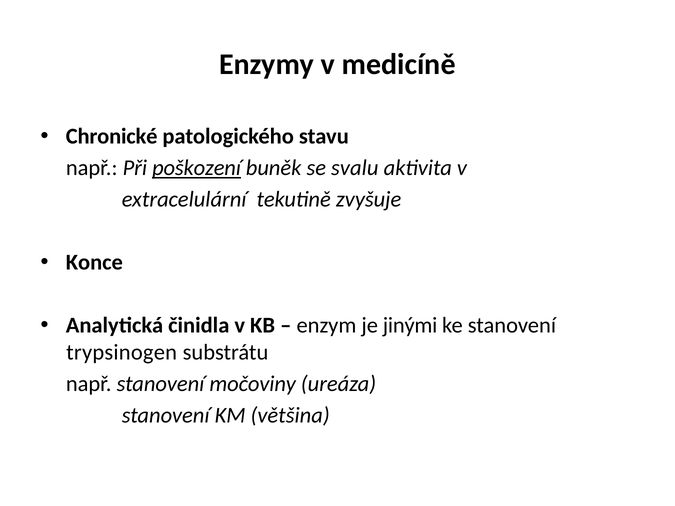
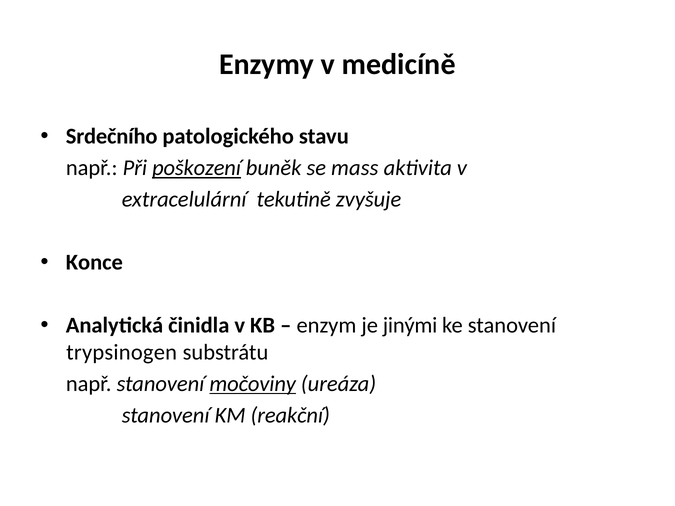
Chronické: Chronické -> Srdečního (112, 137)
svalu: svalu -> mass (355, 168)
močoviny underline: none -> present (253, 384)
většina: většina -> reakční (290, 416)
